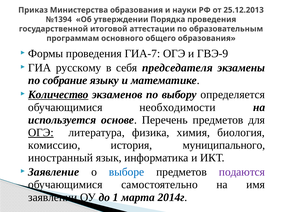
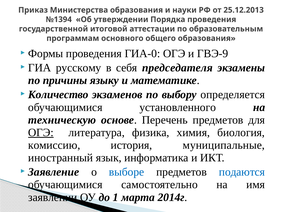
ГИА-7: ГИА-7 -> ГИА-0 (142, 53)
собрание: собрание -> причины (65, 80)
Количество underline: present -> none (58, 94)
необходимости: необходимости -> установленного (178, 107)
используется: используется -> техническую (62, 120)
муниципального: муниципального -> муниципальные (224, 145)
подаются colour: purple -> blue (242, 172)
